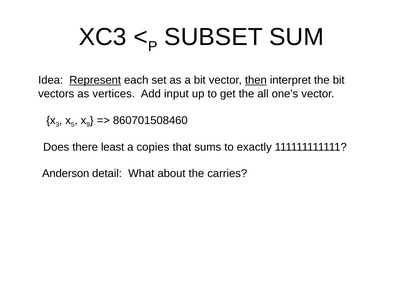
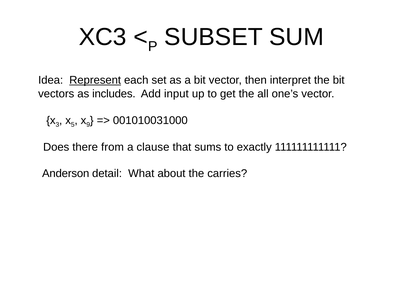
then underline: present -> none (256, 80)
vertices: vertices -> includes (114, 94)
860701508460: 860701508460 -> 001010031000 (150, 120)
least: least -> from (112, 147)
copies: copies -> clause (153, 147)
